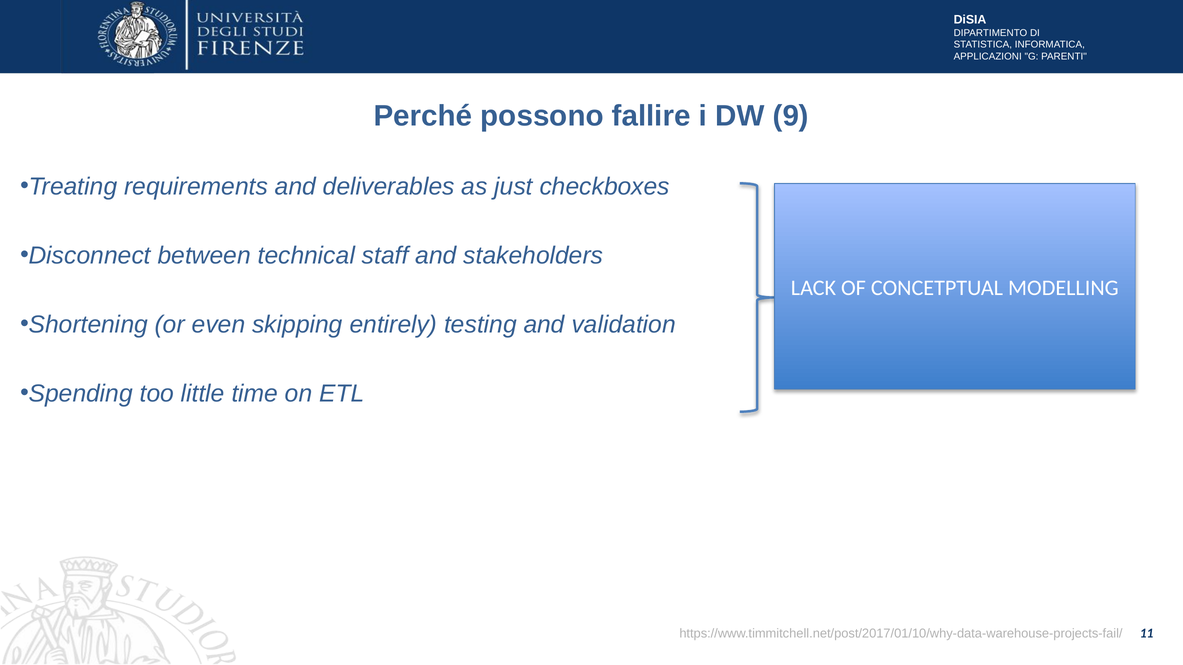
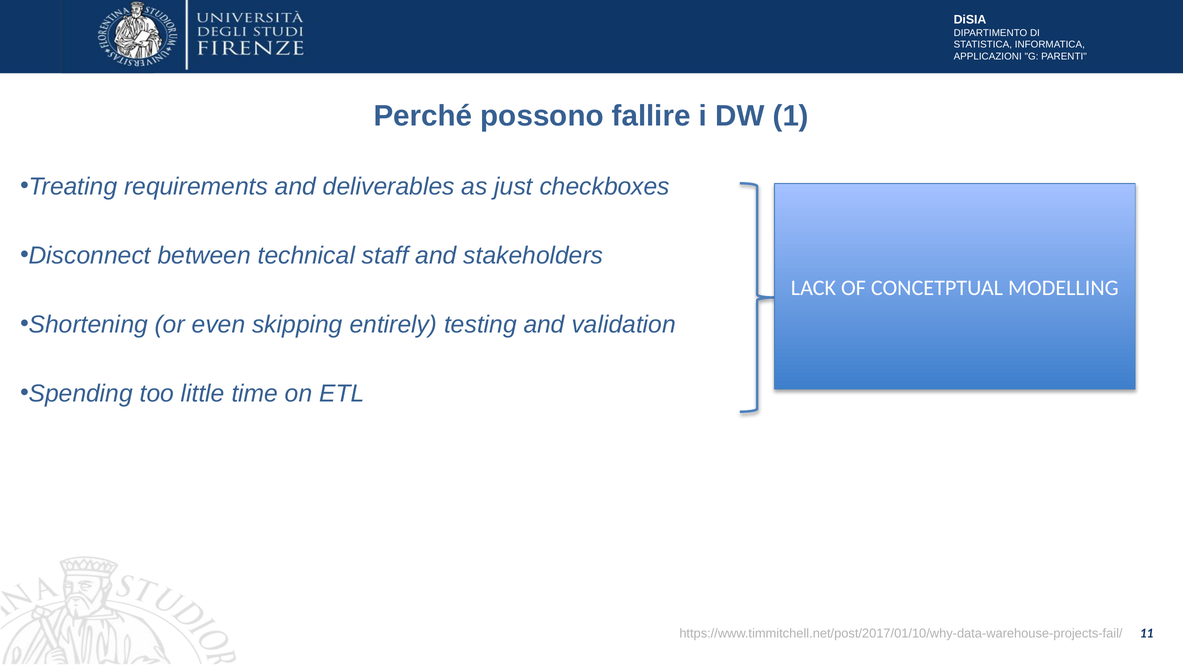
9: 9 -> 1 (791, 116)
